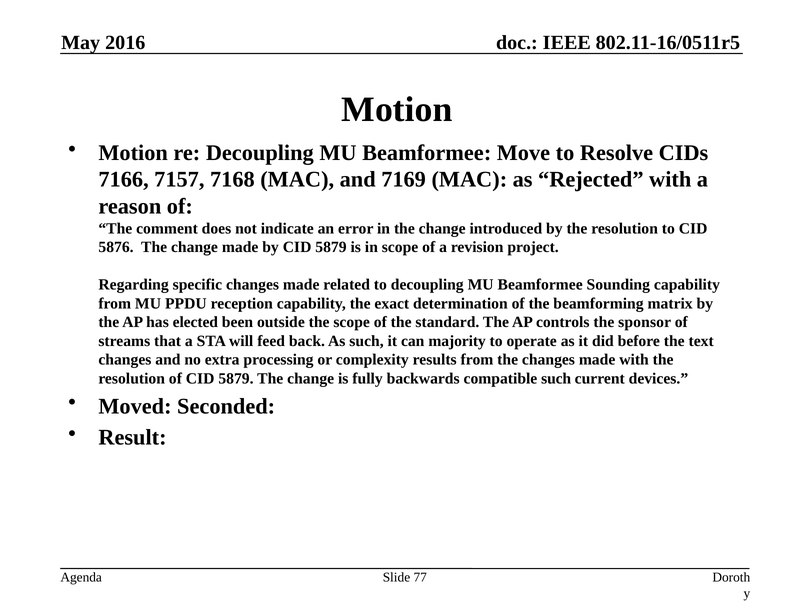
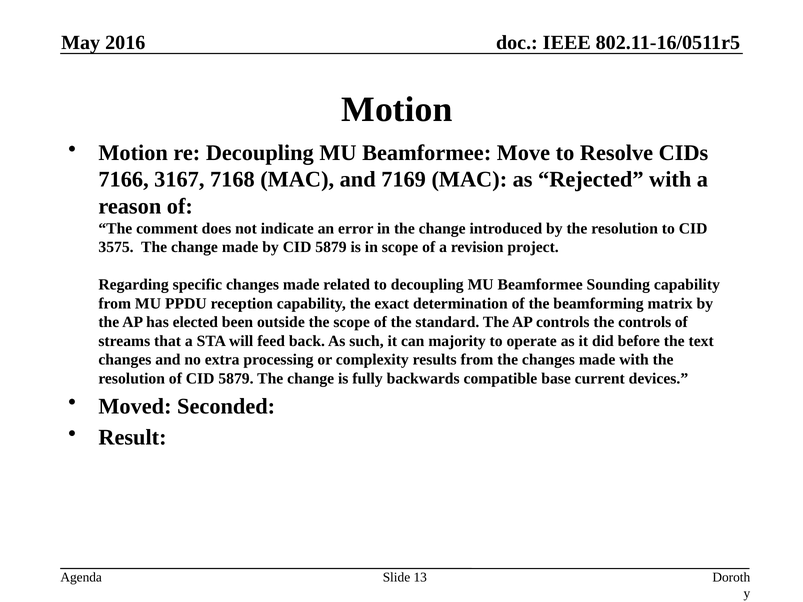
7157: 7157 -> 3167 (179, 180)
5876: 5876 -> 3575 (116, 247)
the sponsor: sponsor -> controls (645, 322)
compatible such: such -> base (556, 379)
77: 77 -> 13 (420, 578)
